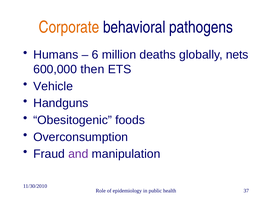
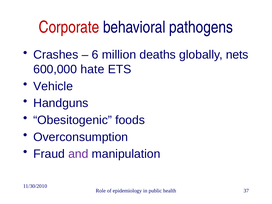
Corporate colour: orange -> red (69, 27)
Humans: Humans -> Crashes (56, 55)
then: then -> hate (92, 69)
